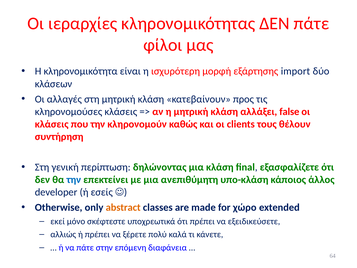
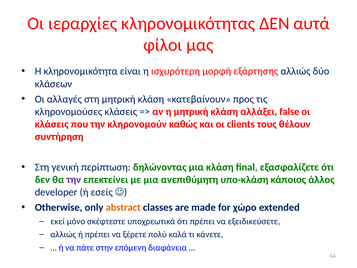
ΔΕΝ πάτε: πάτε -> αυτά (312, 24)
εξάρτησης import: import -> αλλιώς (296, 71)
την colour: blue -> purple (74, 180)
